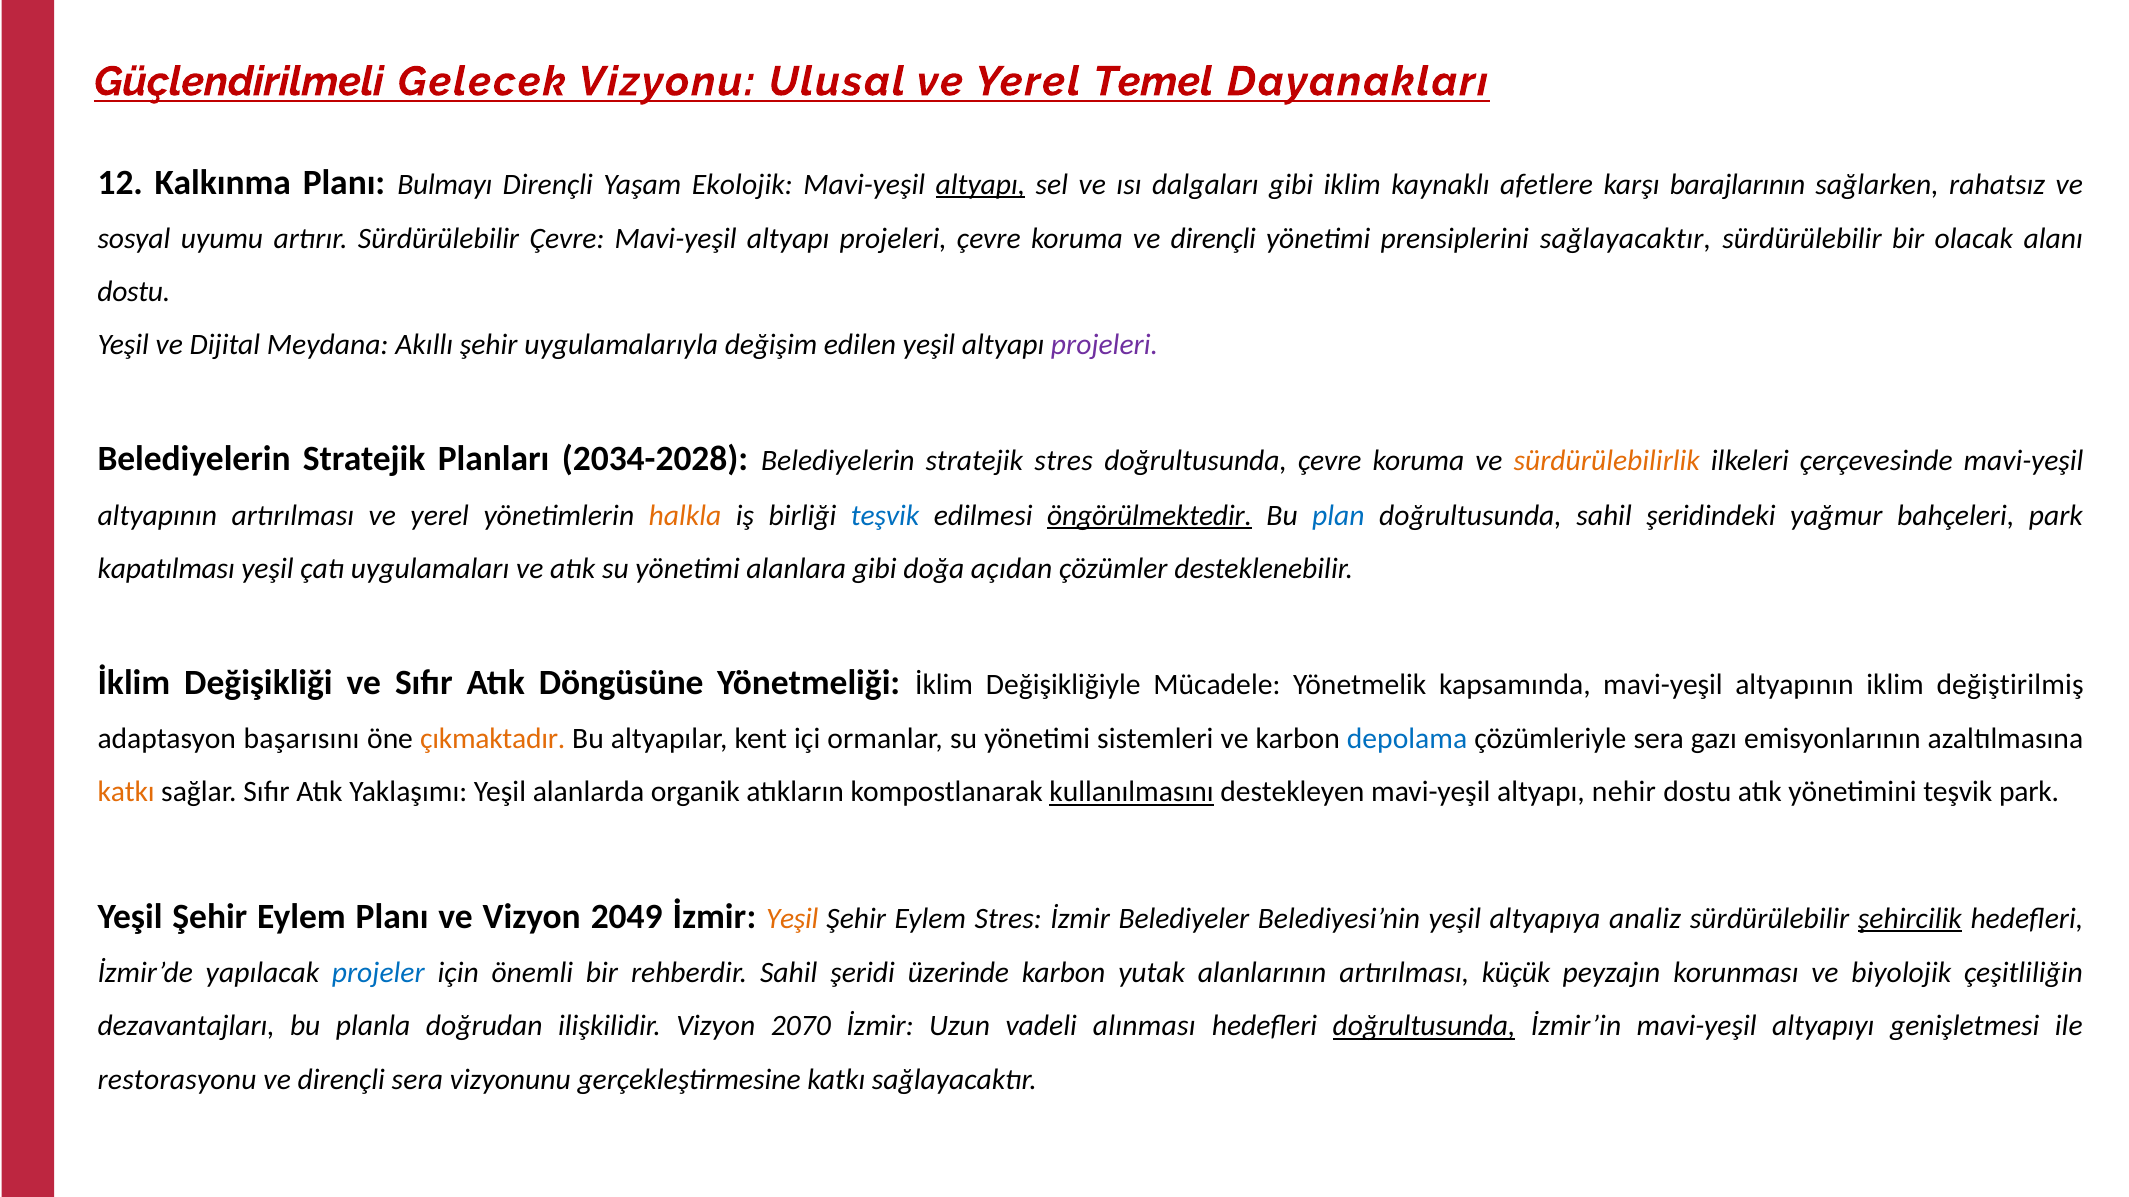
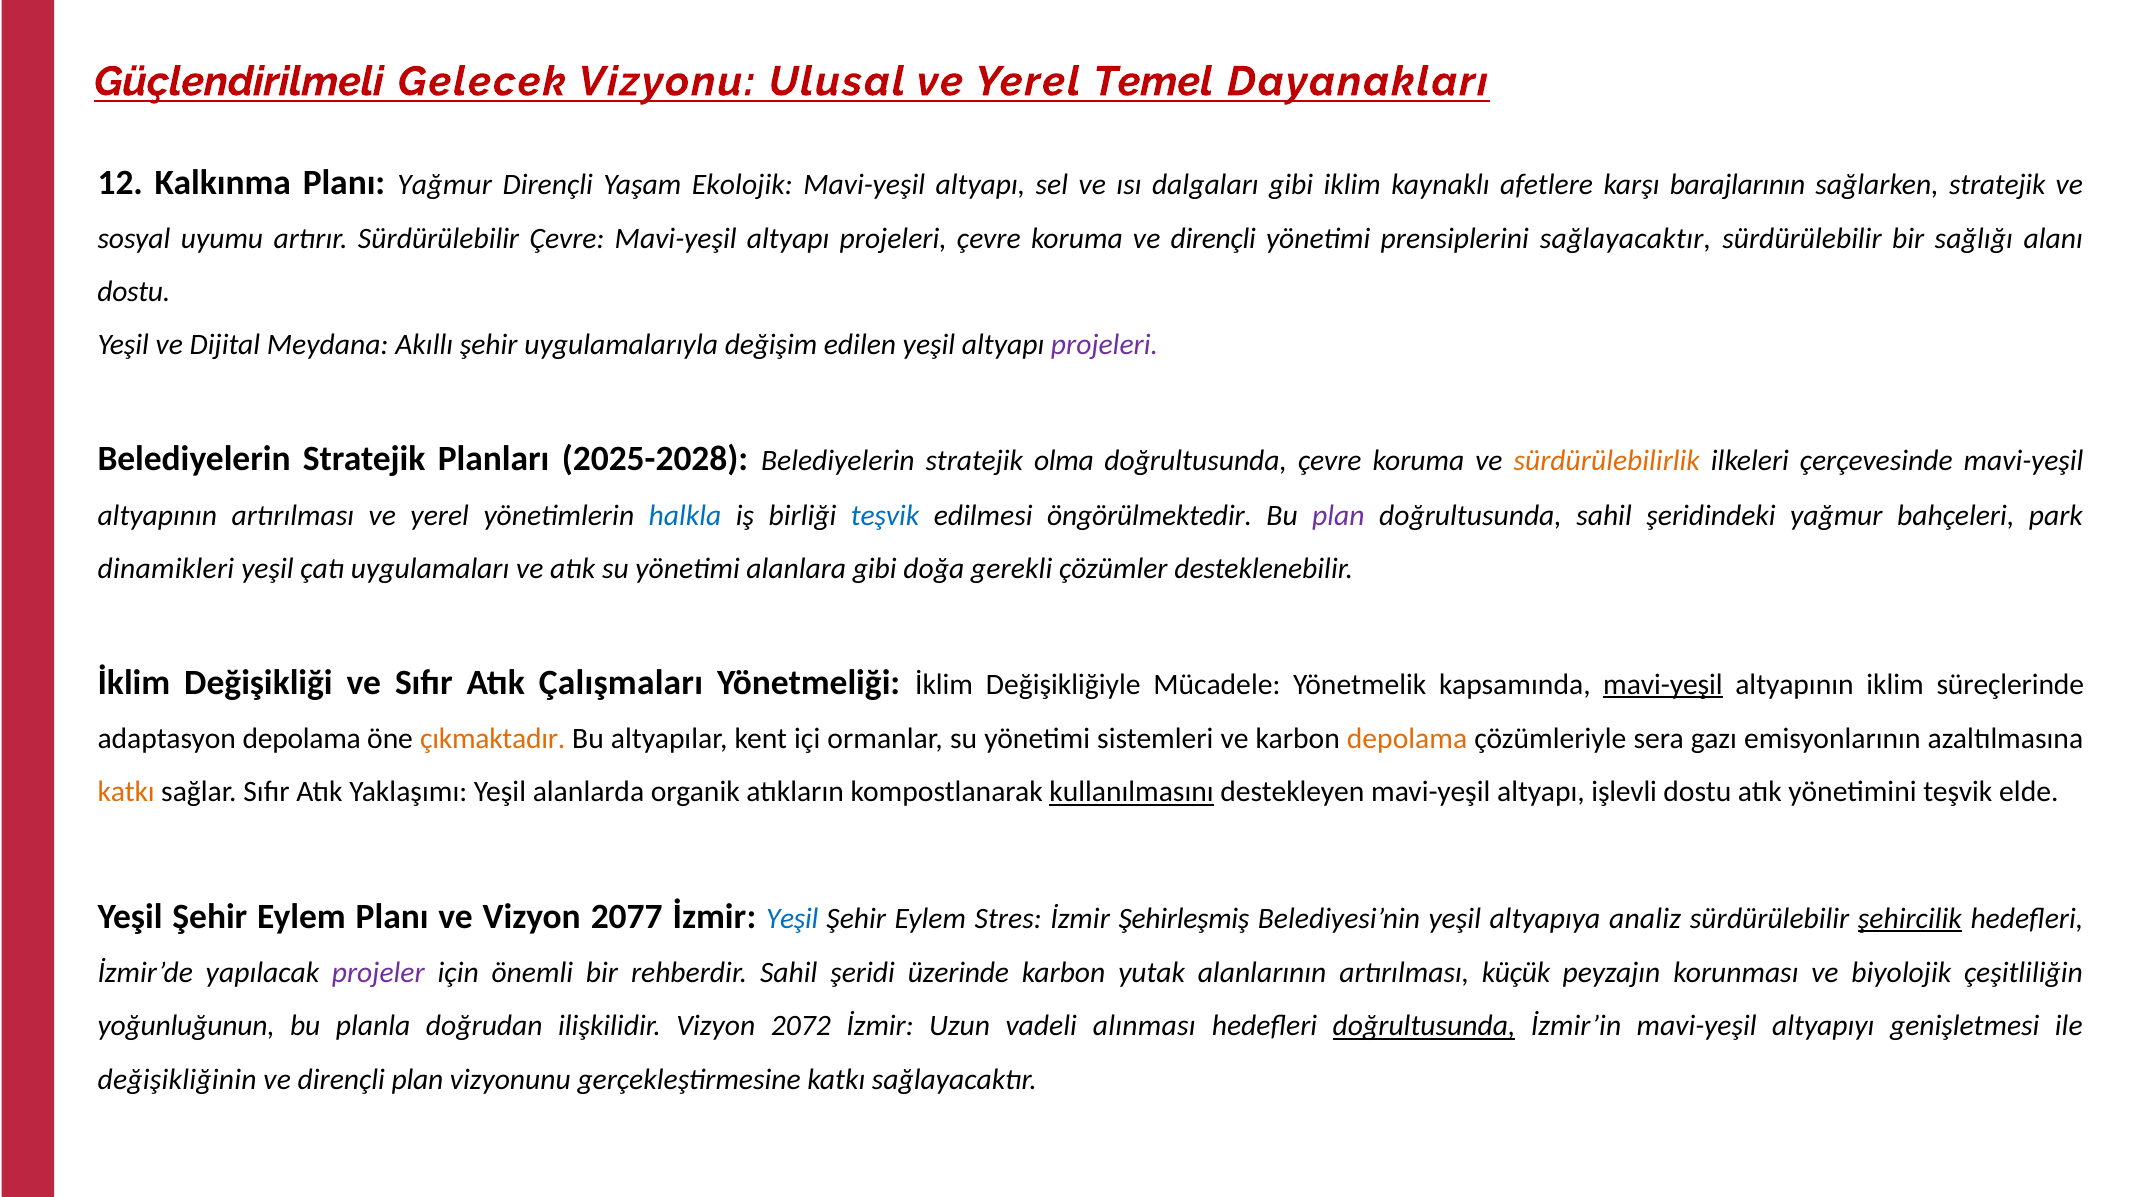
Planı Bulmayı: Bulmayı -> Yağmur (445, 184)
altyapı underline: present -> none (980, 184)
sağlarken rahatsız: rahatsız -> stratejik (1997, 184)
olacak: olacak -> sağlığı (1974, 239)
2034-2028: 2034-2028 -> 2025-2028 (655, 459)
stratejik stres: stres -> olma (1064, 461)
halkla colour: orange -> blue (685, 516)
öngörülmektedir underline: present -> none (1150, 516)
plan colour: blue -> purple (1338, 516)
kapatılması: kapatılması -> dinamikleri (166, 569)
açıdan: açıdan -> gerekli (1012, 569)
Döngüsüne: Döngüsüne -> Çalışmaları (621, 683)
mavi-yeşil underline: none -> present (1663, 685)
değiştirilmiş: değiştirilmiş -> süreçlerinde (2010, 685)
adaptasyon başarısını: başarısını -> depolama (302, 739)
depolama colour: blue -> orange (1407, 739)
nehir: nehir -> işlevli (1624, 792)
teşvik park: park -> elde (2029, 792)
2049: 2049 -> 2077 (627, 917)
Yeşil colour: orange -> blue (792, 919)
Belediyeler: Belediyeler -> Şehirleşmiş (1184, 919)
projeler colour: blue -> purple (378, 973)
dezavantajları: dezavantajları -> yoğunluğunun (186, 1027)
2070: 2070 -> 2072 (801, 1027)
restorasyonu: restorasyonu -> değişikliğinin (177, 1080)
dirençli sera: sera -> plan (418, 1080)
